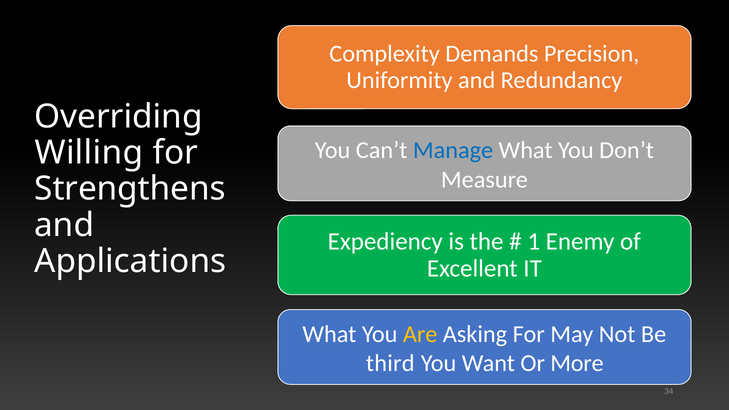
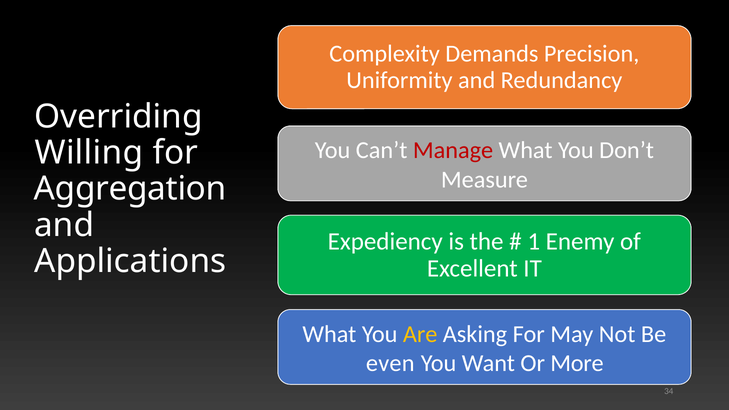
Manage colour: blue -> red (453, 150)
Strengthens: Strengthens -> Aggregation (130, 189)
third: third -> even (390, 363)
